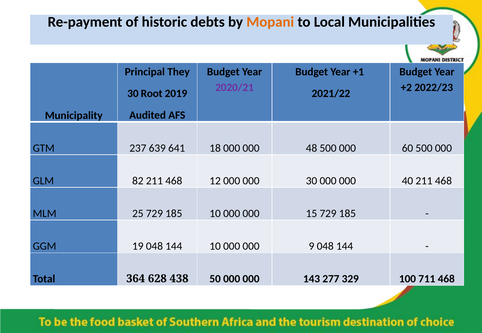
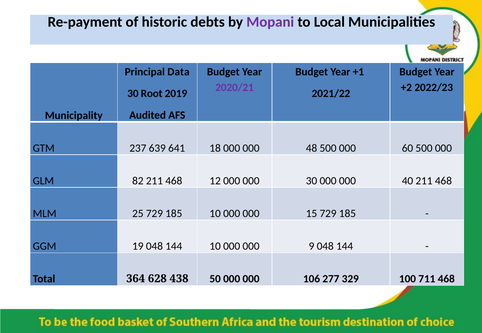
Mopani colour: orange -> purple (270, 22)
They: They -> Data (178, 72)
143: 143 -> 106 (312, 279)
